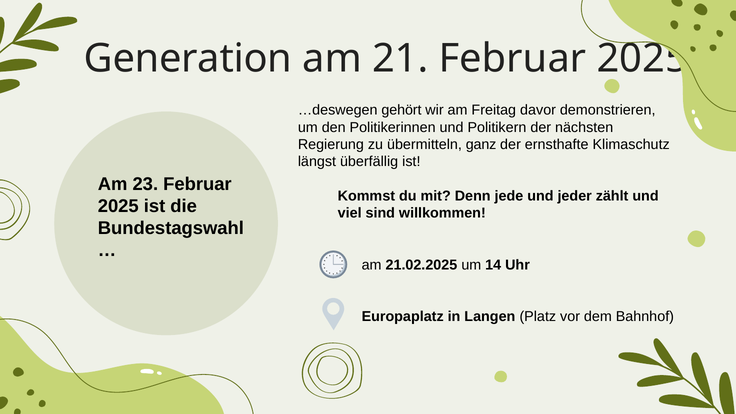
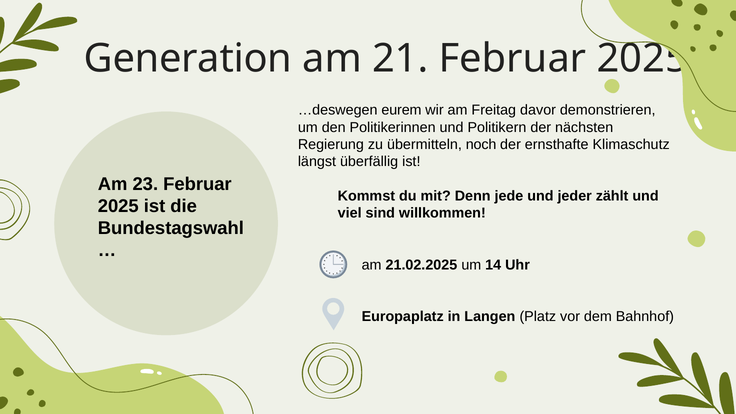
gehört: gehört -> eurem (401, 110)
ganz: ganz -> noch (481, 145)
